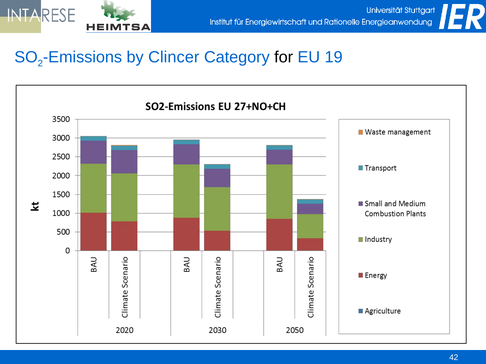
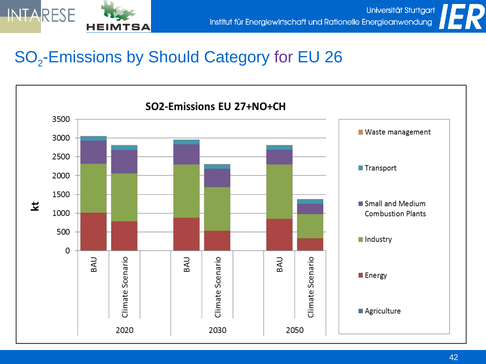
Clincer: Clincer -> Should (174, 57)
for colour: black -> purple (284, 57)
19: 19 -> 26 (334, 57)
